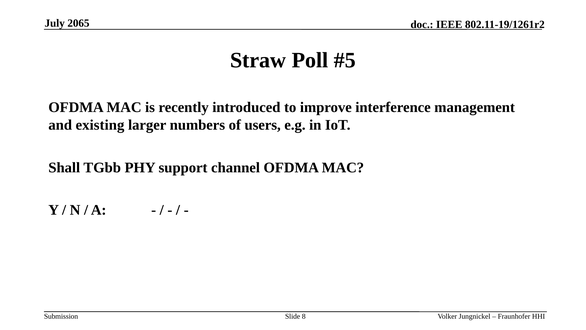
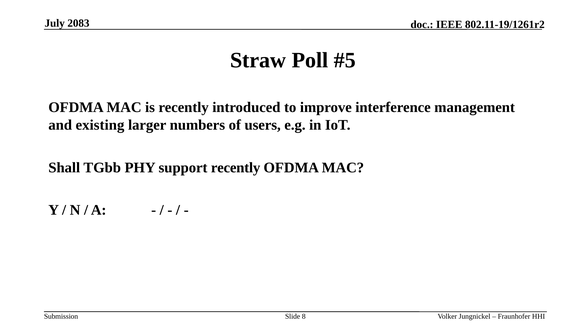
2065: 2065 -> 2083 (78, 23)
support channel: channel -> recently (236, 167)
